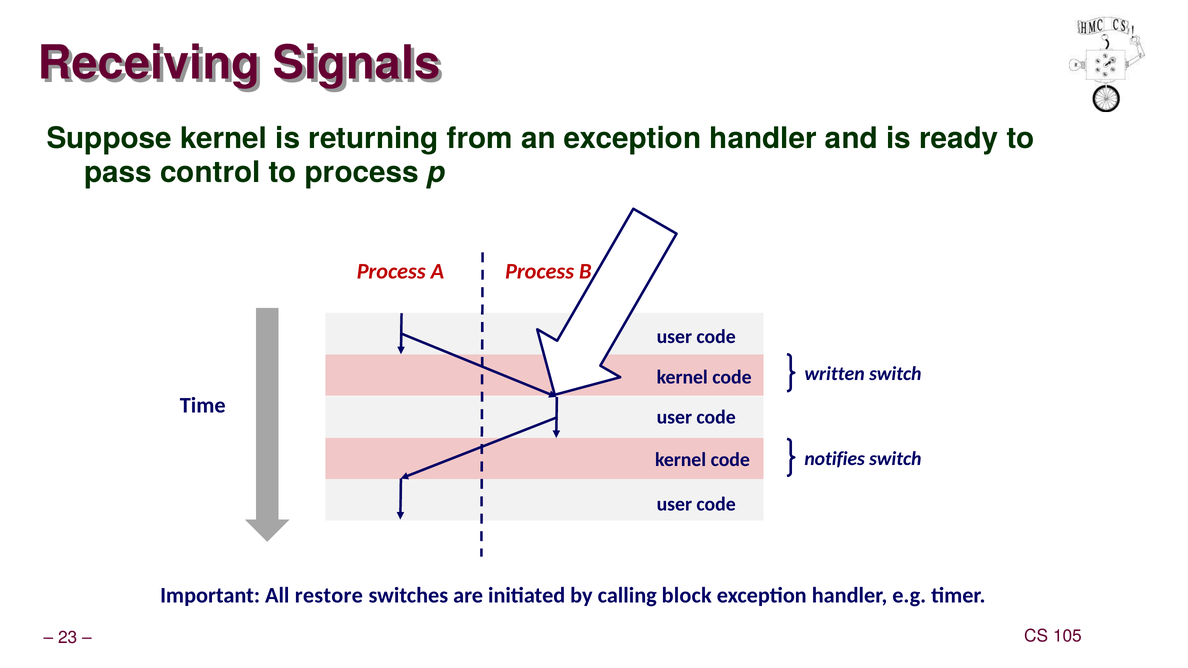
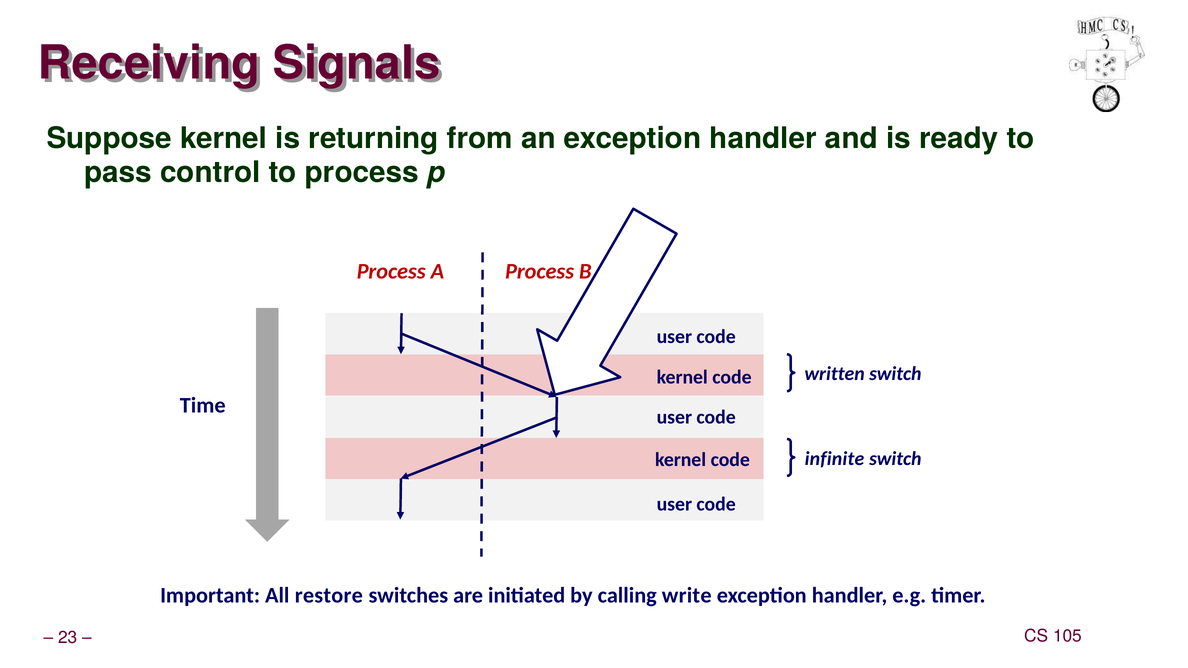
notifies: notifies -> infinite (834, 459)
block: block -> write (687, 595)
